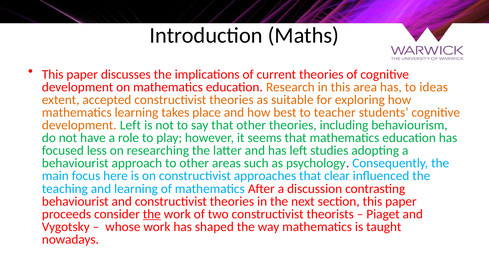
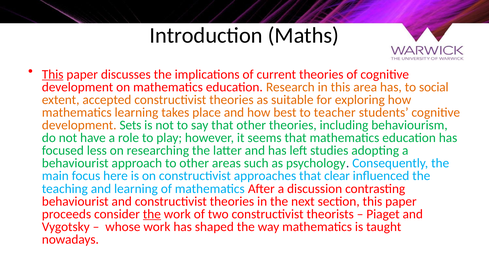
This underline: none -> present (53, 74)
ideas: ideas -> social (434, 87)
development Left: Left -> Sets (130, 125)
